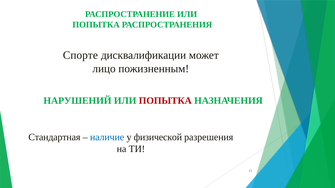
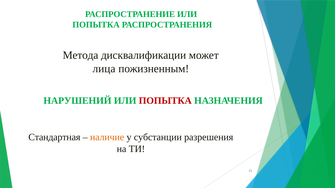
Спорте: Спорте -> Метода (80, 55)
лицо: лицо -> лица (104, 69)
наличие colour: blue -> orange (107, 138)
физической: физической -> субстанции (158, 138)
